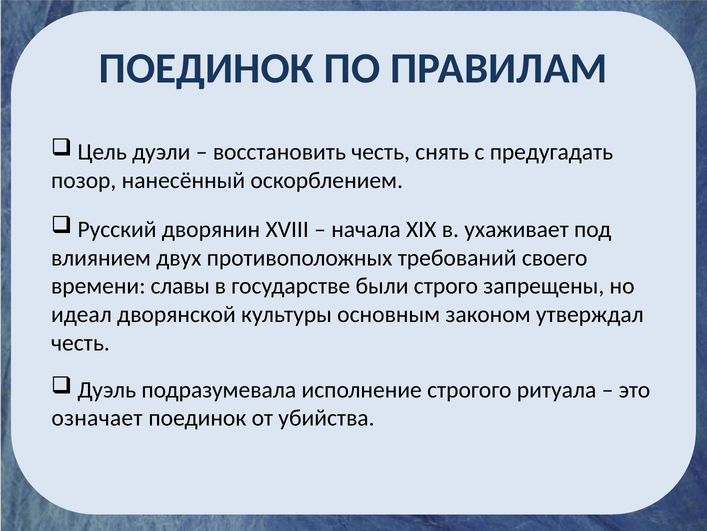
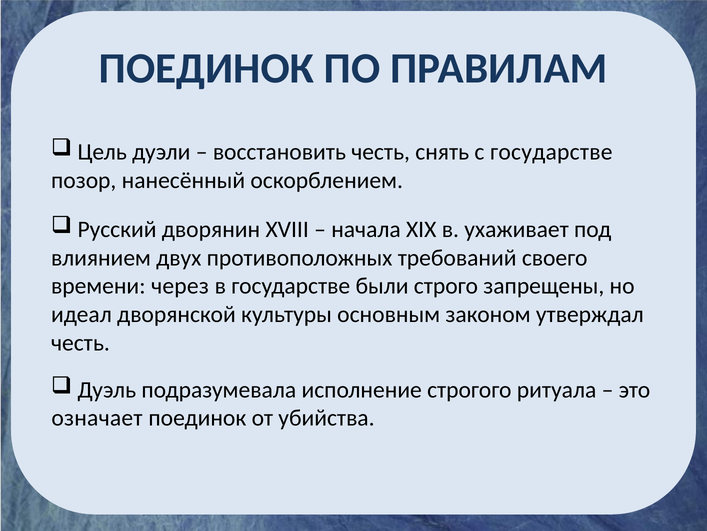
с предугадать: предугадать -> государстве (551, 152)
славы: славы -> через (180, 286)
